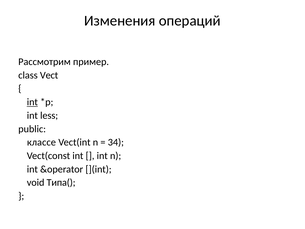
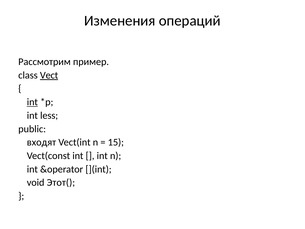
Vect underline: none -> present (49, 75)
классе: классе -> входят (41, 142)
34: 34 -> 15 (116, 142)
Типа(: Типа( -> Этот( (61, 182)
